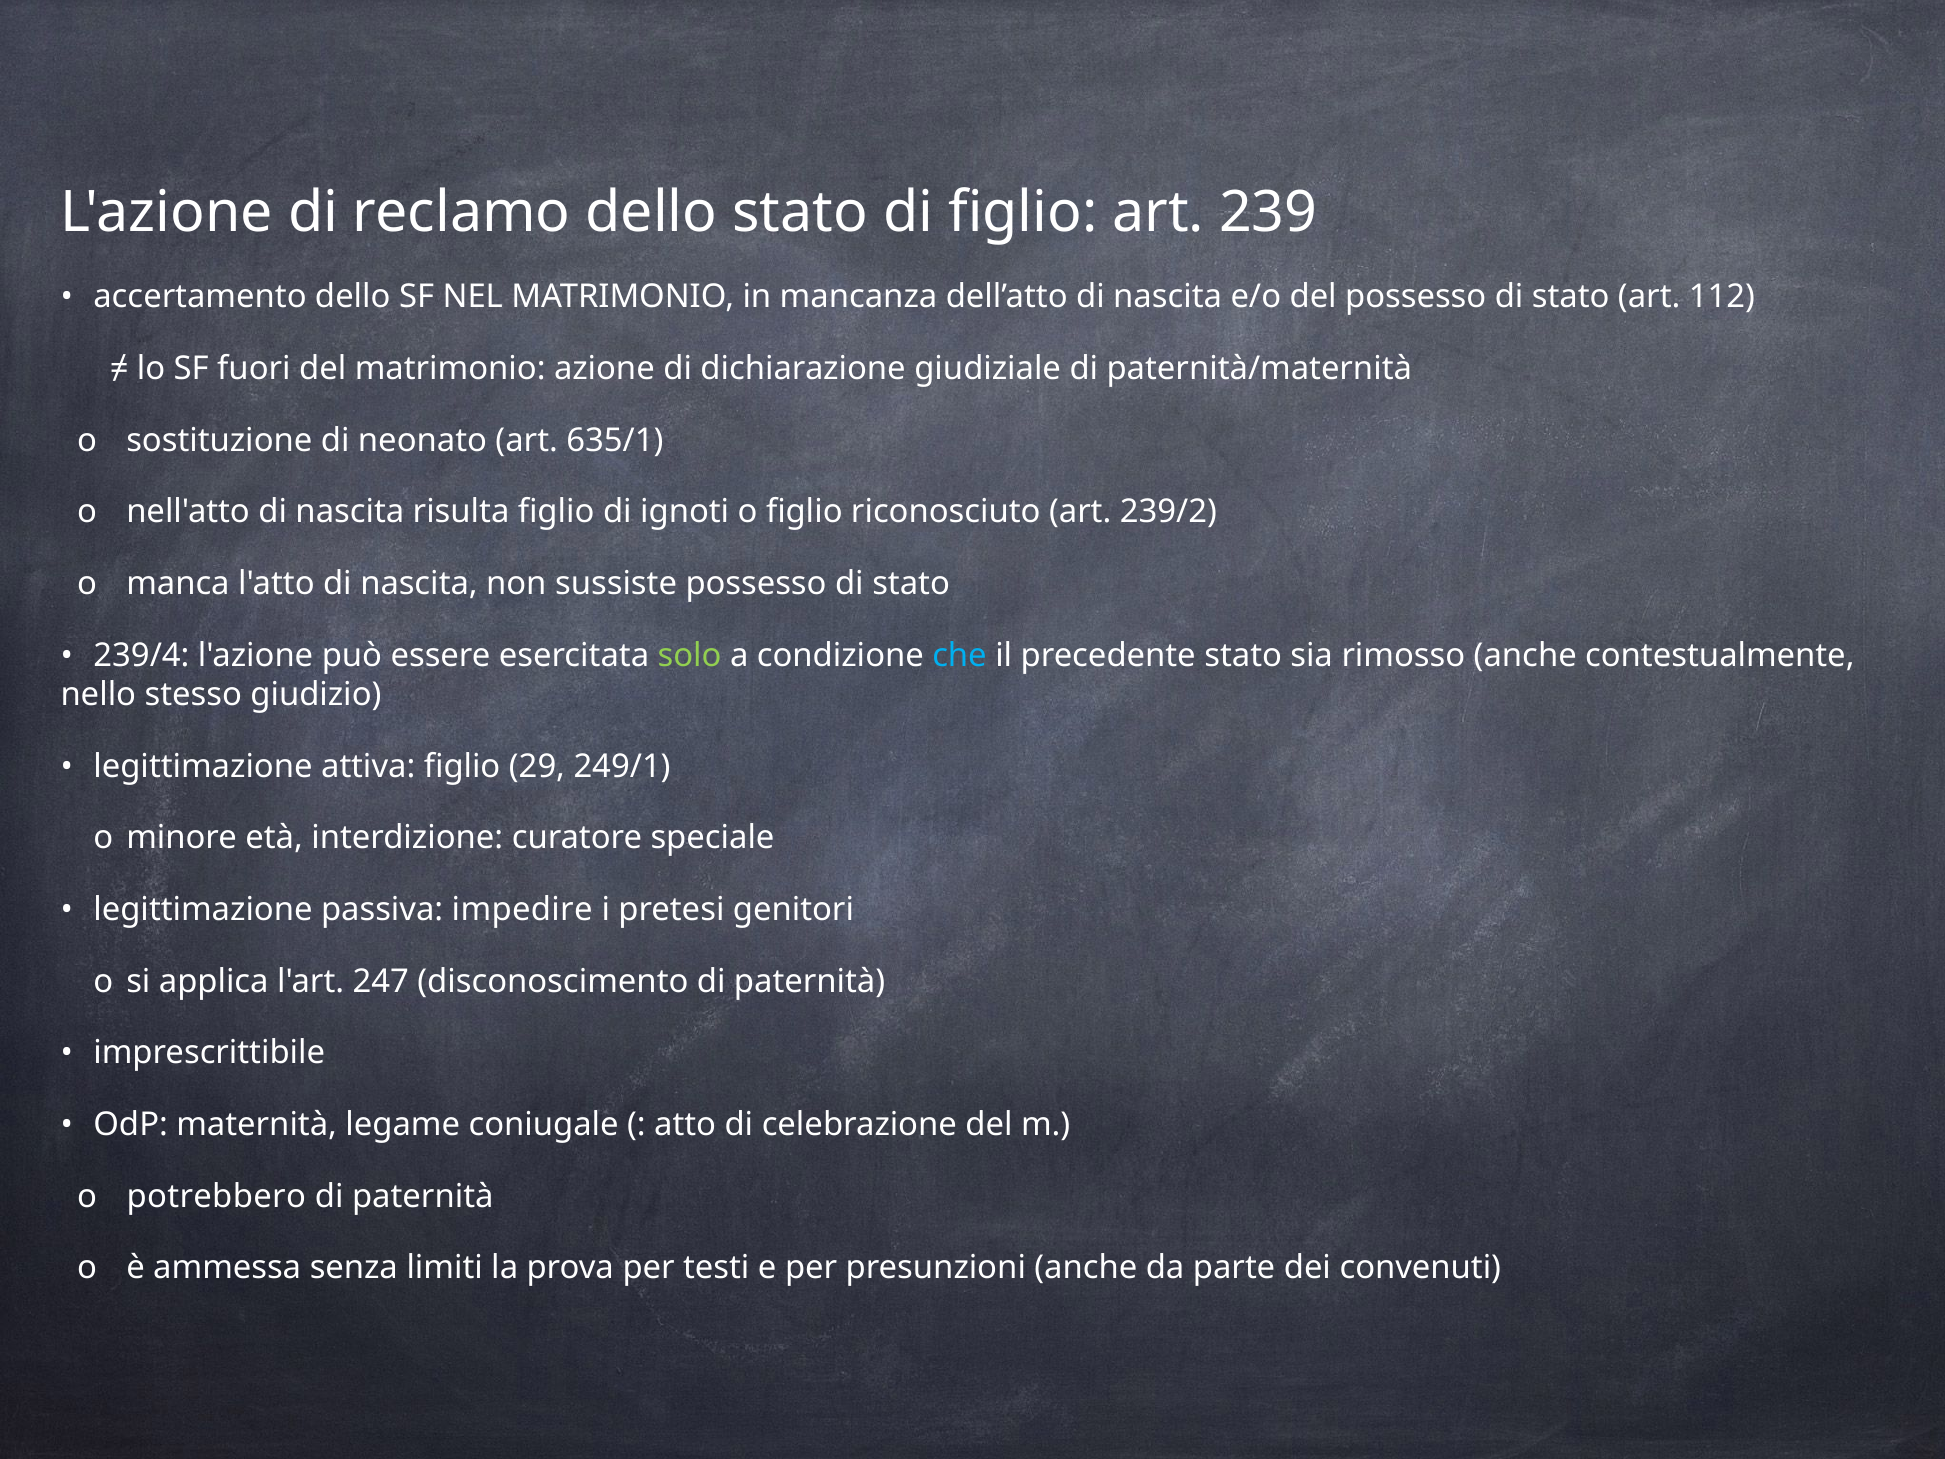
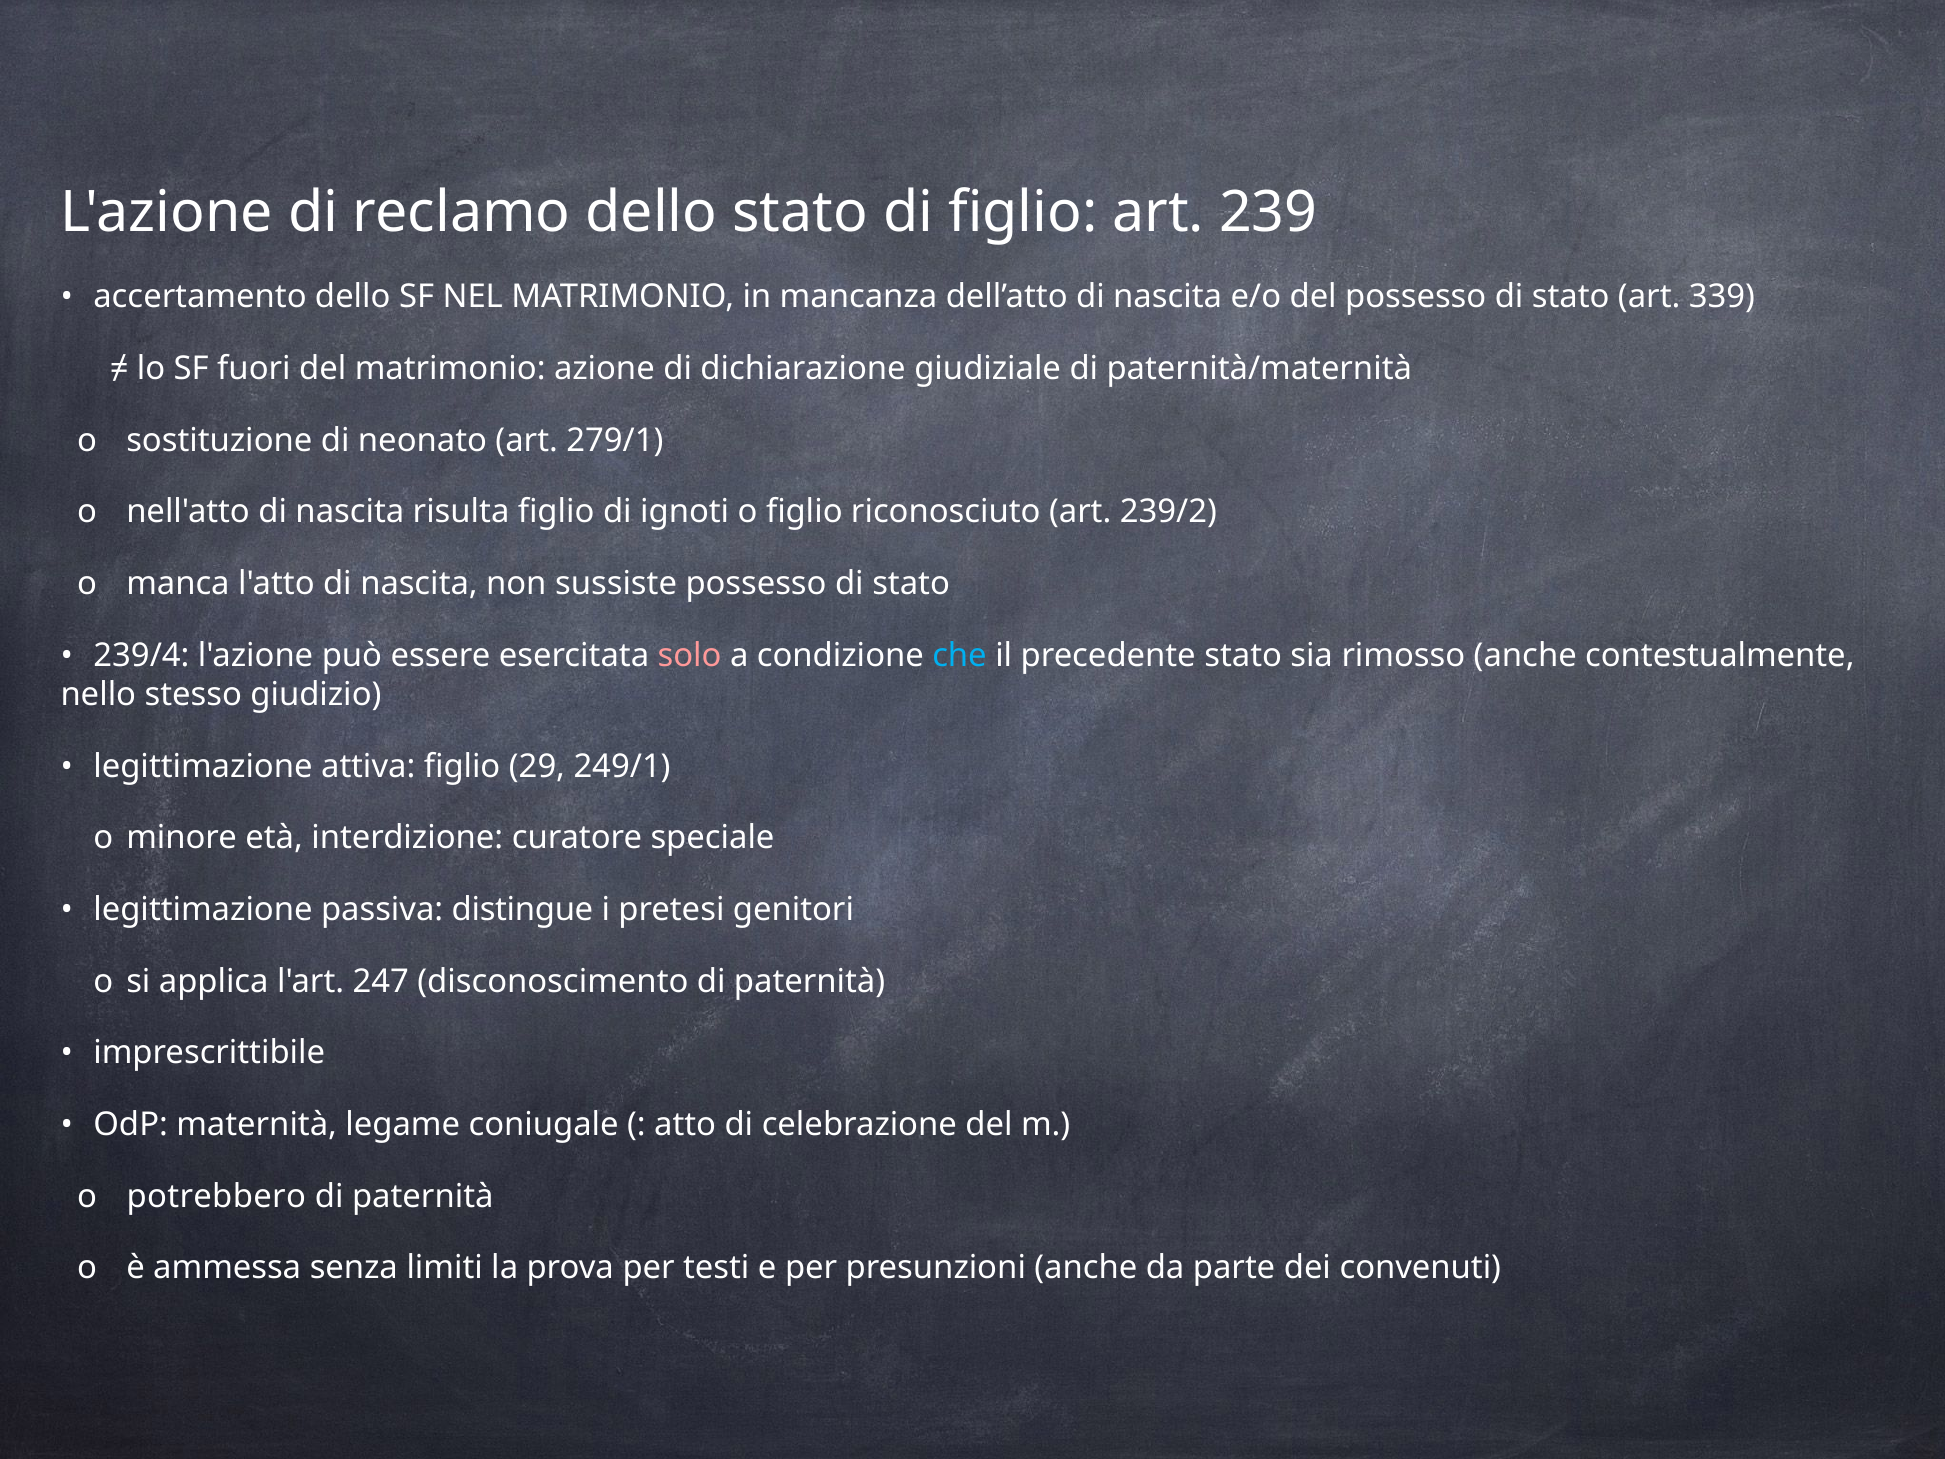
112: 112 -> 339 (1722, 297)
635/1: 635/1 -> 279/1 (615, 440)
solo colour: light green -> pink (690, 655)
impedire: impedire -> distingue (522, 909)
